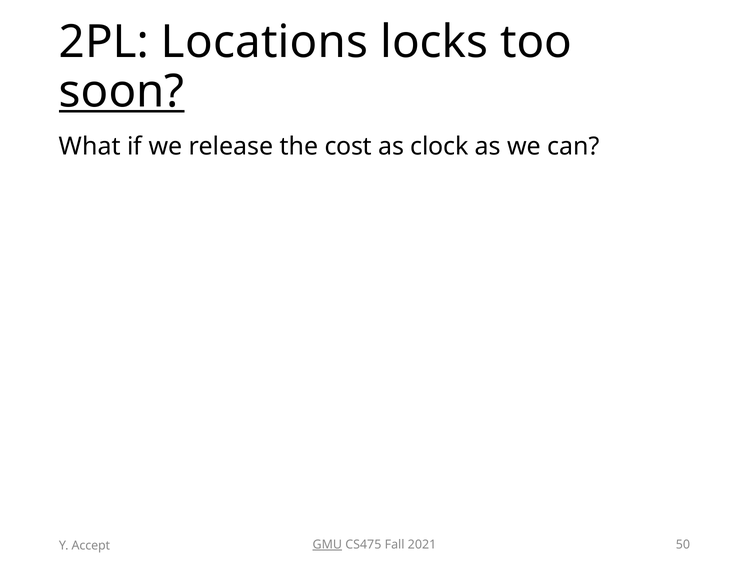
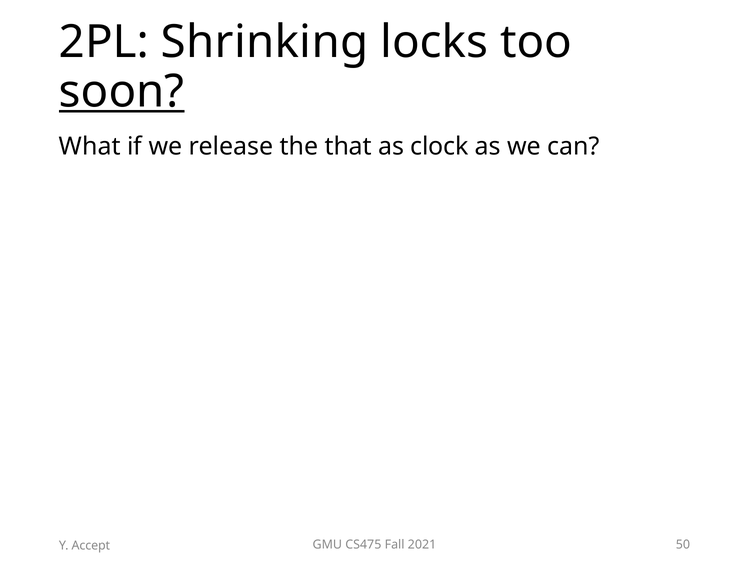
Locations: Locations -> Shrinking (265, 42)
cost: cost -> that (348, 146)
GMU underline: present -> none (327, 544)
